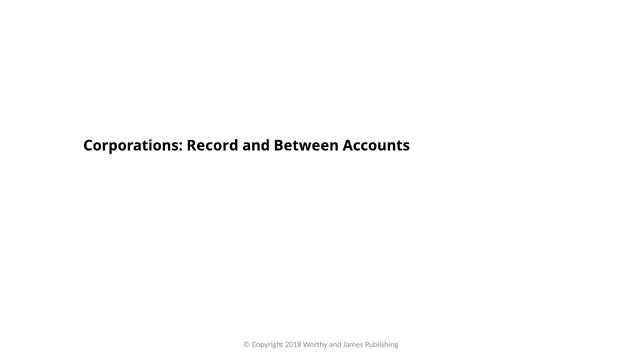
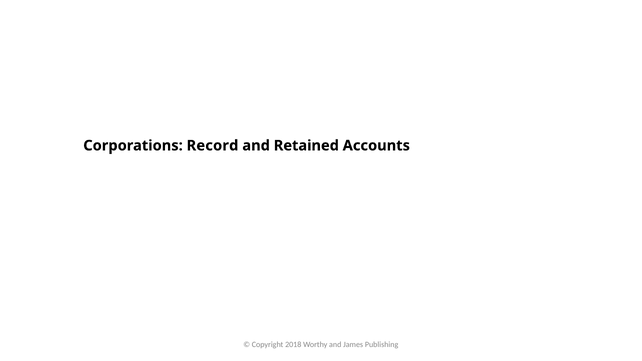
Between: Between -> Retained (306, 146)
